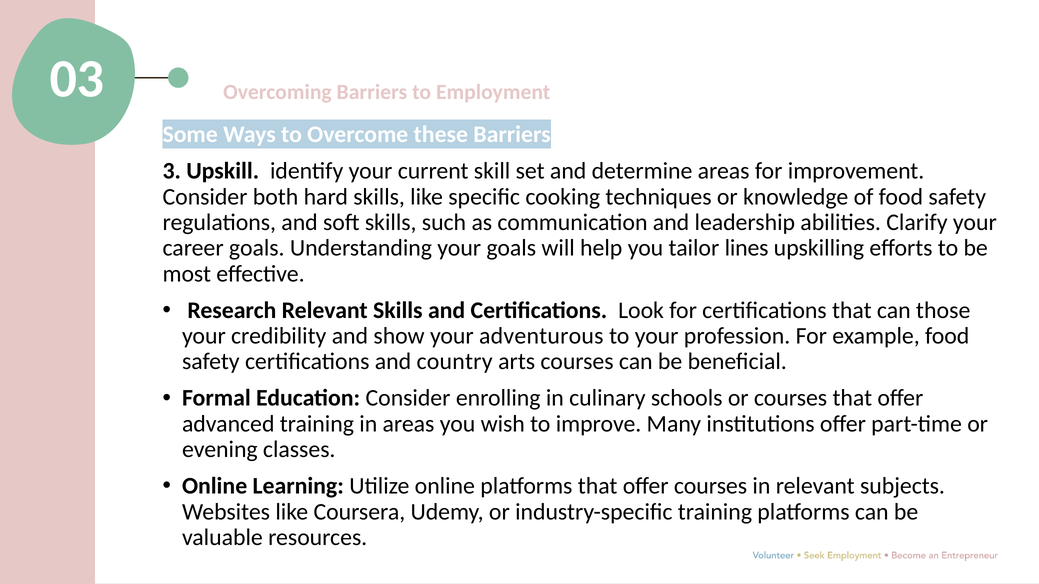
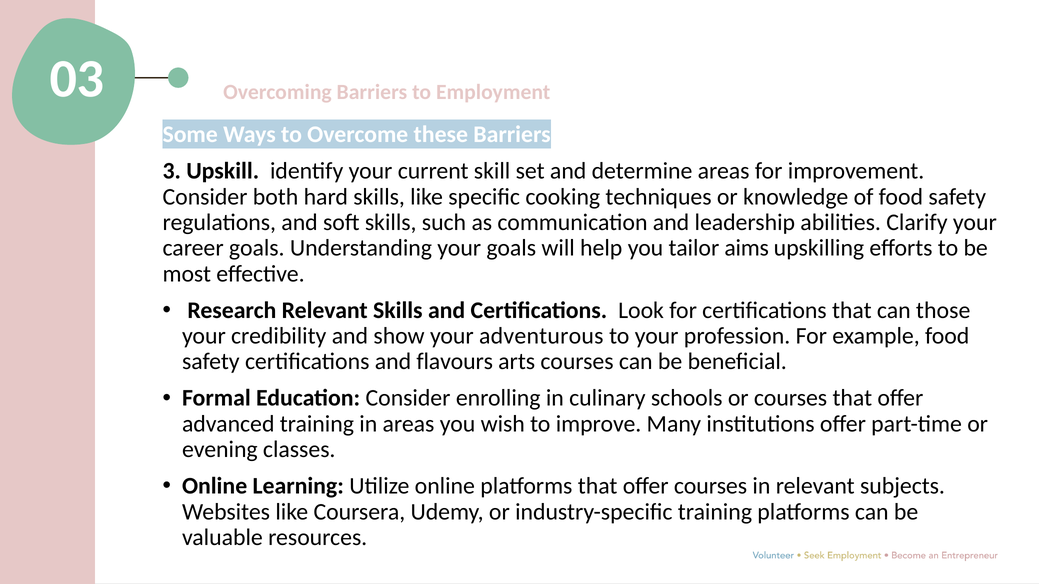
lines: lines -> aims (747, 248)
country: country -> flavours (455, 362)
